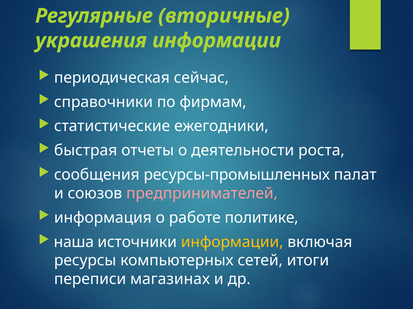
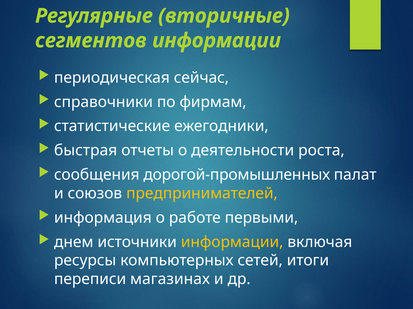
украшения: украшения -> сегментов (91, 41)
ресурсы-промышленных: ресурсы-промышленных -> дорогой-промышленных (237, 175)
предпринимателей colour: pink -> yellow (202, 194)
политике: политике -> первыми (261, 218)
наша: наша -> днем (74, 242)
